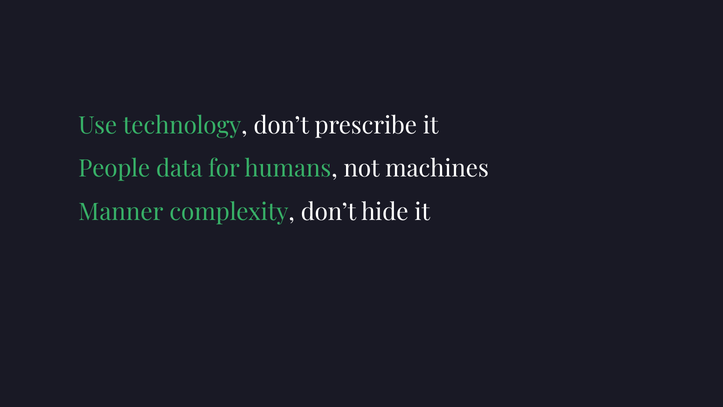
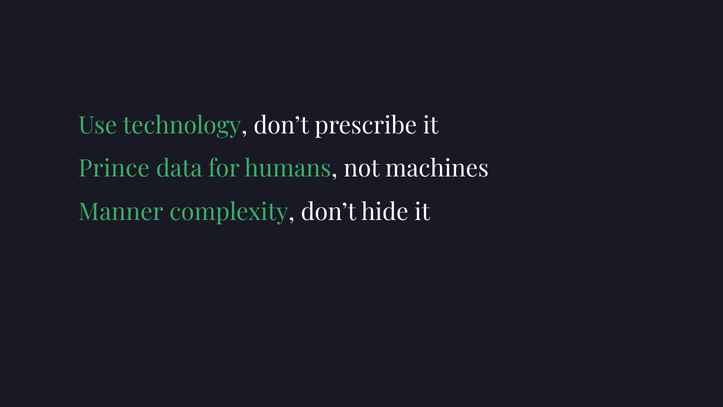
People: People -> Prince (114, 169)
